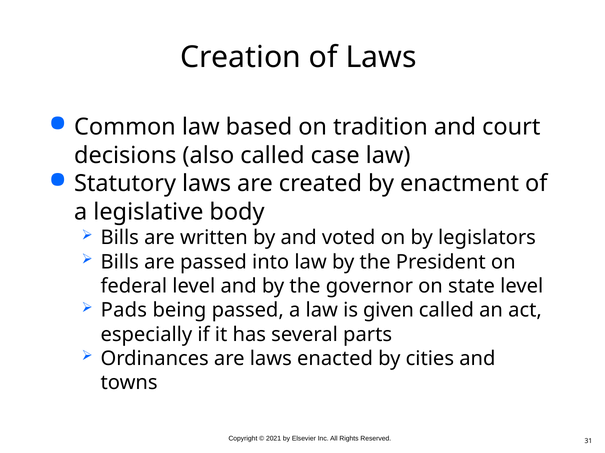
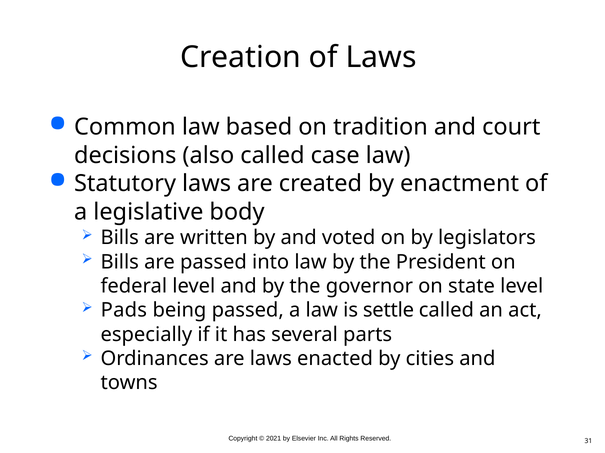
given: given -> settle (388, 311)
